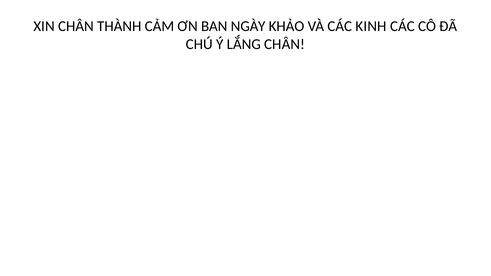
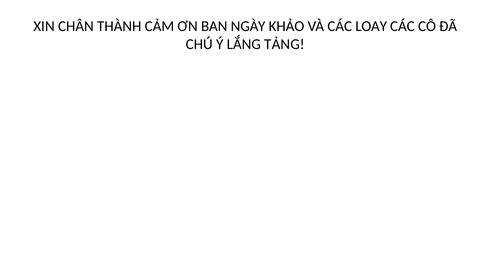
KINH: KINH -> LOAY (371, 26)
LẮNG CHÂN: CHÂN -> TẢNG (285, 44)
